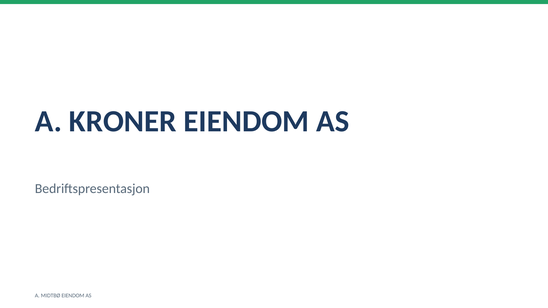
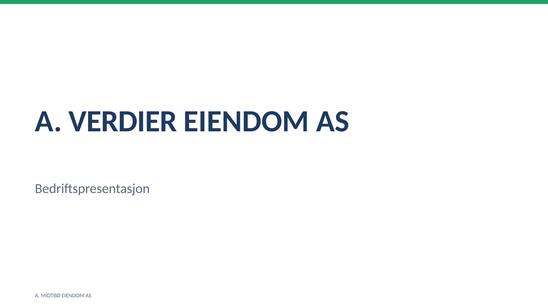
KRONER: KRONER -> VERDIER (123, 122)
